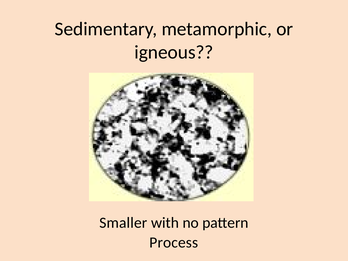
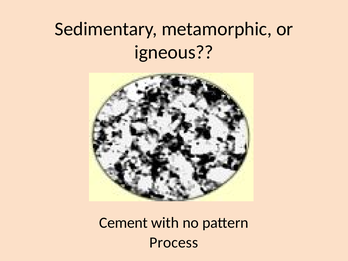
Smaller: Smaller -> Cement (123, 223)
